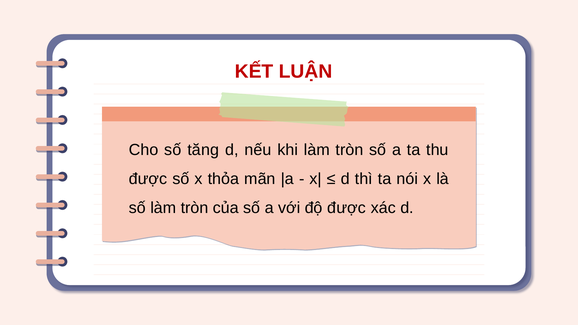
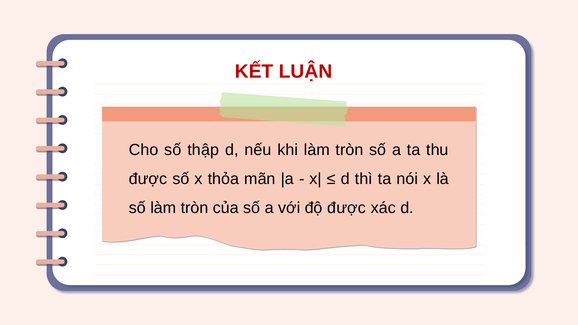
tăng: tăng -> thập (203, 150)
